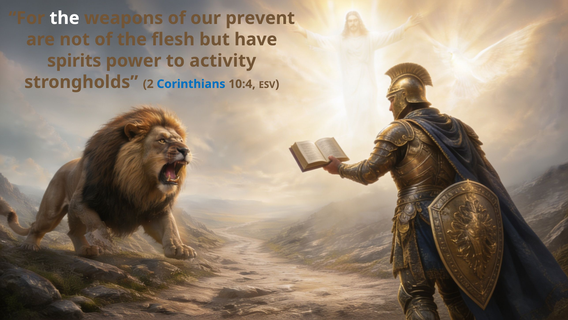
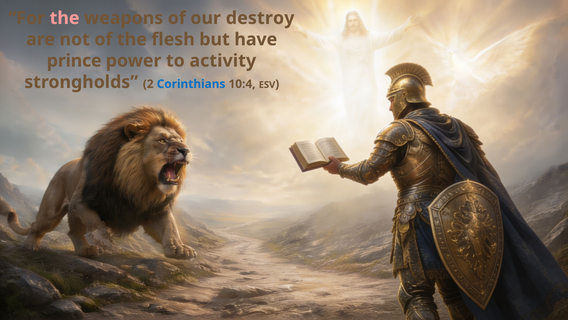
the colour: white -> pink (65, 18)
prevent: prevent -> destroy (260, 18)
spirits: spirits -> prince (74, 61)
